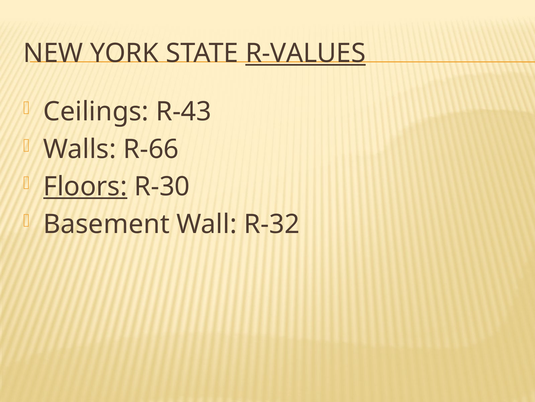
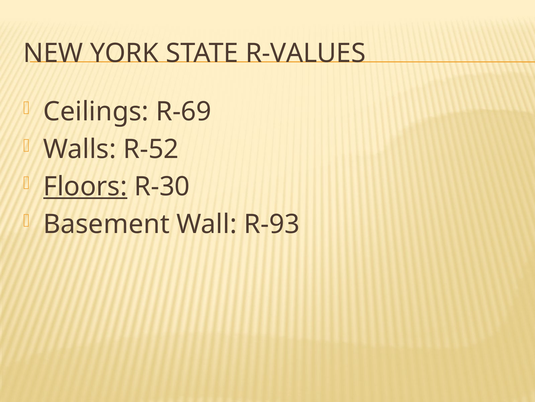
R-VALUES underline: present -> none (306, 53)
R-43: R-43 -> R-69 (184, 111)
R-66: R-66 -> R-52 (151, 149)
R-32: R-32 -> R-93 (272, 224)
